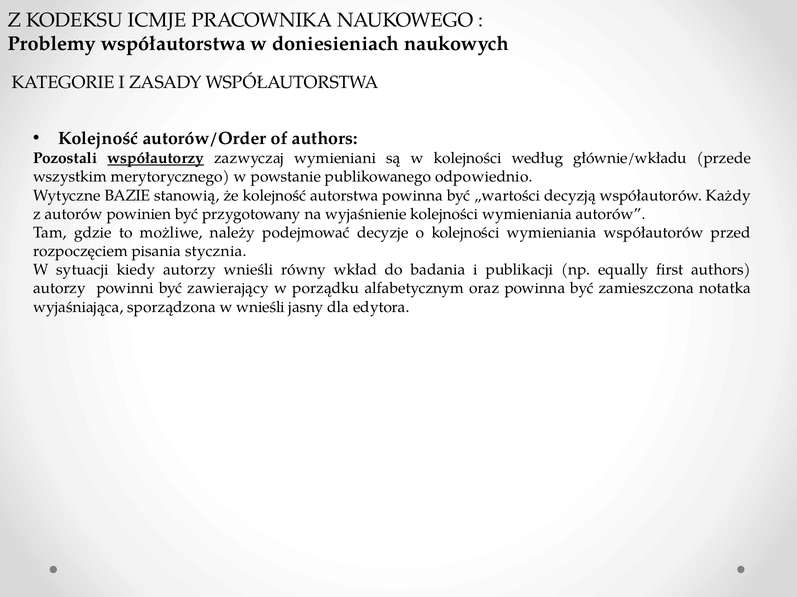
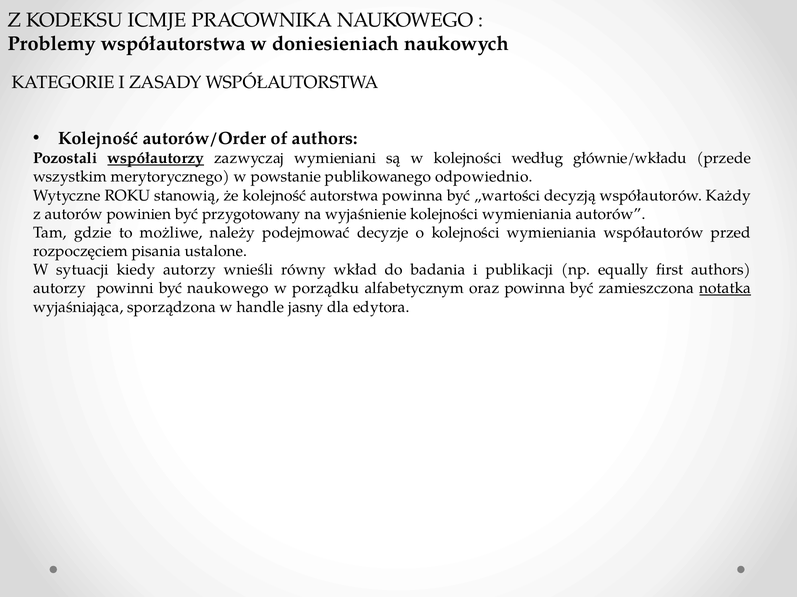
BAZIE: BAZIE -> ROKU (127, 196)
stycznia: stycznia -> ustalone (216, 251)
być zawierający: zawierający -> naukowego (228, 289)
notatka underline: none -> present (725, 289)
w wnieśli: wnieśli -> handle (260, 307)
